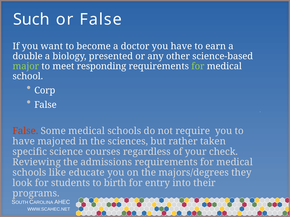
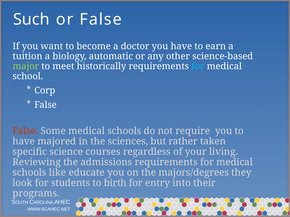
double: double -> tuition (28, 56)
presented: presented -> automatic (111, 56)
responding: responding -> historically (101, 66)
for colour: light green -> light blue (198, 66)
check: check -> living (223, 152)
